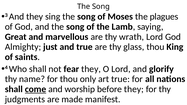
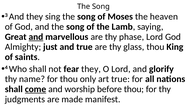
plagues: plagues -> heaven (164, 17)
and underline: none -> present (36, 37)
wrath: wrath -> phase (132, 37)
before they: they -> thou (134, 89)
